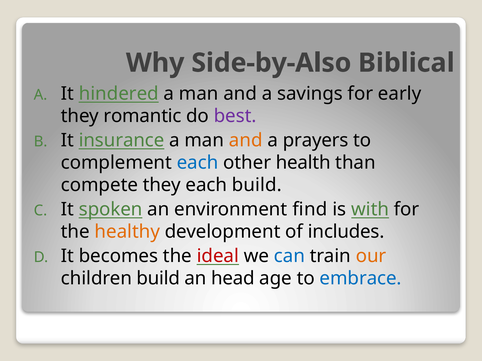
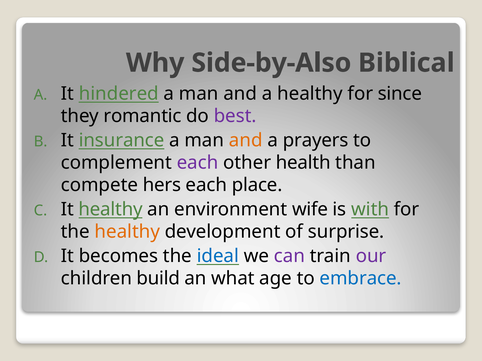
a savings: savings -> healthy (310, 94)
early: early -> since (400, 94)
each colour: blue -> purple (198, 163)
compete they: they -> hers (162, 185)
each build: build -> place (257, 185)
It spoken: spoken -> healthy (111, 210)
find: find -> wife (310, 210)
includes: includes -> surprise (346, 232)
ideal colour: red -> blue (218, 256)
can colour: blue -> purple (289, 256)
our colour: orange -> purple (371, 256)
head: head -> what (233, 279)
